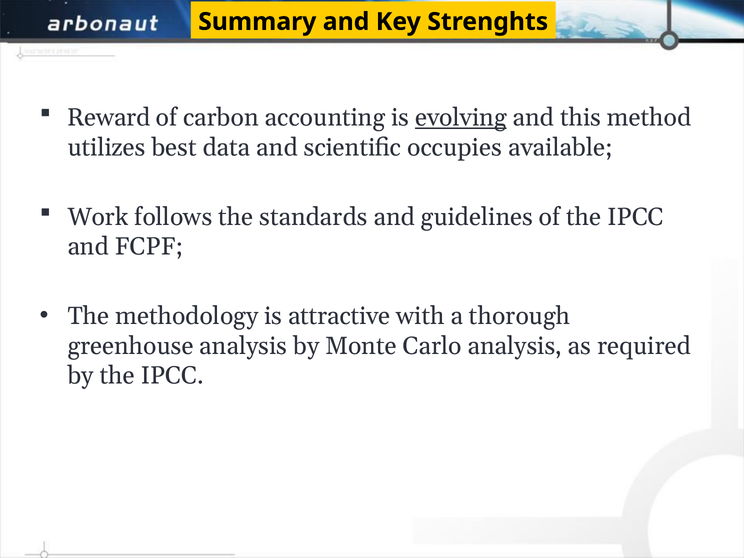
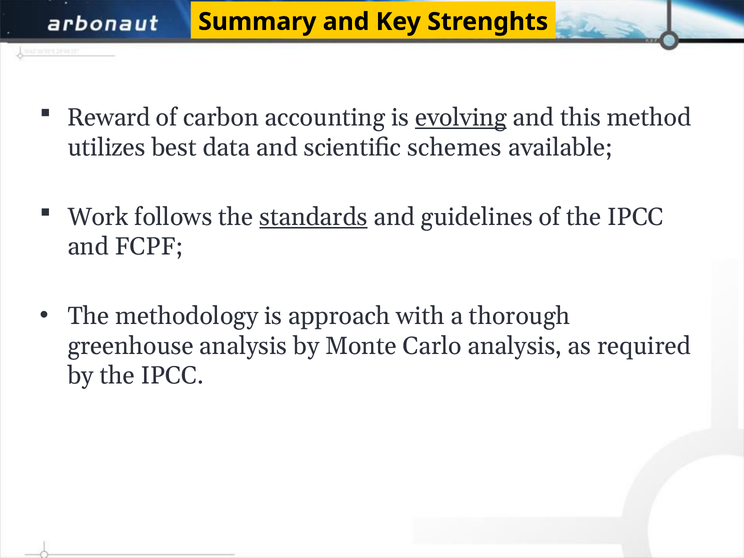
occupies: occupies -> schemes (454, 147)
standards underline: none -> present (313, 217)
attractive: attractive -> approach (339, 316)
